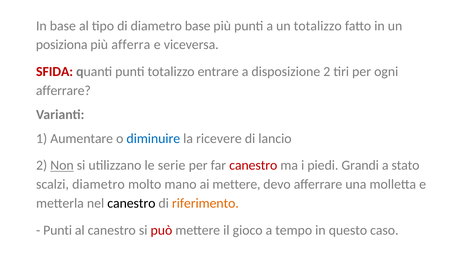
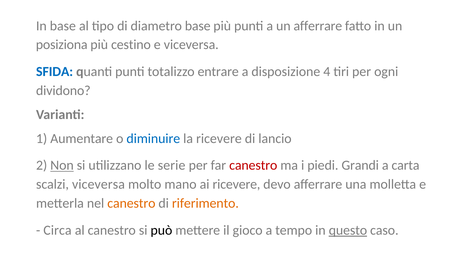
un totalizzo: totalizzo -> afferrare (318, 26)
afferra: afferra -> cestino (131, 45)
SFIDA colour: red -> blue (55, 72)
disposizione 2: 2 -> 4 (327, 72)
afferrare: afferrare -> dividono (63, 91)
stato: stato -> carta (405, 165)
scalzi diametro: diametro -> viceversa (98, 184)
ai mettere: mettere -> ricevere (236, 184)
canestro colour: black -> orange (131, 203)
Punti: Punti -> Circa (57, 230)
può colour: red -> black (161, 230)
questo underline: none -> present (348, 230)
